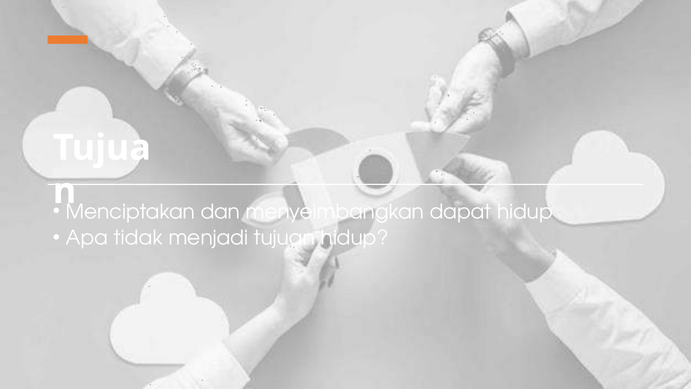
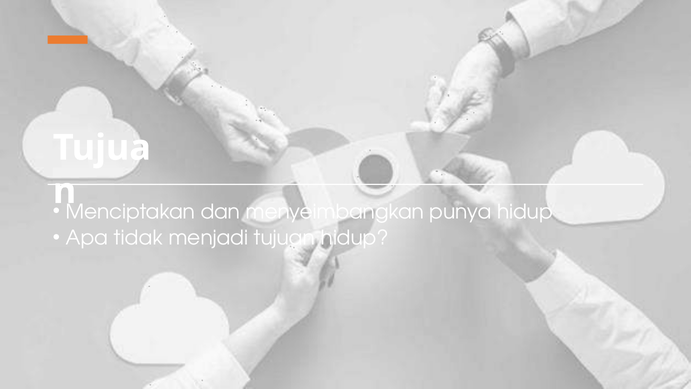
dapat: dapat -> punya (461, 212)
